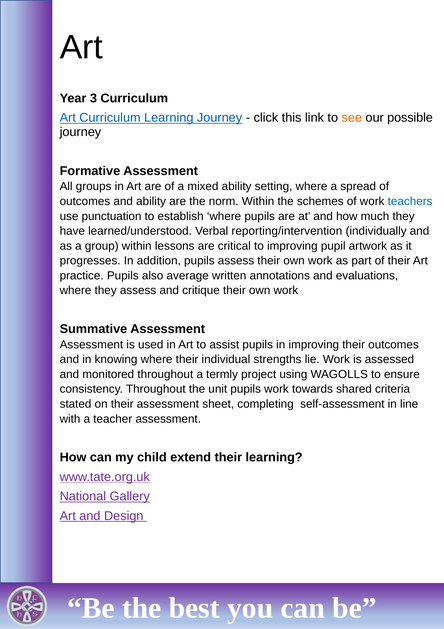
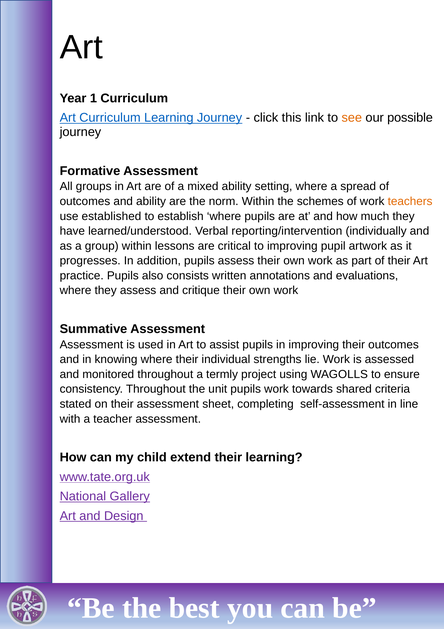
3: 3 -> 1 (93, 98)
teachers colour: blue -> orange (410, 202)
punctuation: punctuation -> established (111, 217)
average: average -> consists (188, 276)
